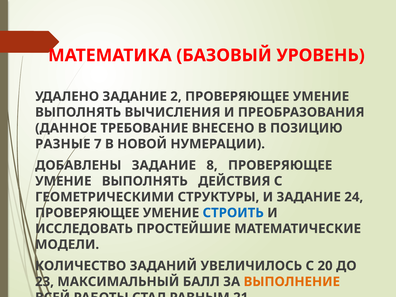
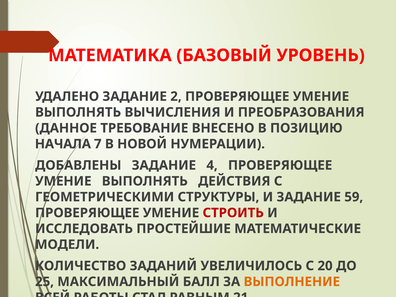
РАЗНЫЕ: РАЗНЫЕ -> НАЧАЛА (63, 144)
8: 8 -> 4 (212, 165)
24: 24 -> 59 (354, 197)
СТРОИТЬ colour: blue -> red (233, 213)
23: 23 -> 25 (45, 282)
